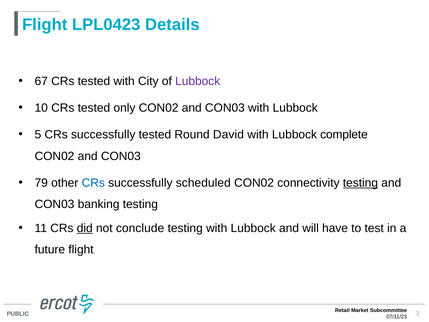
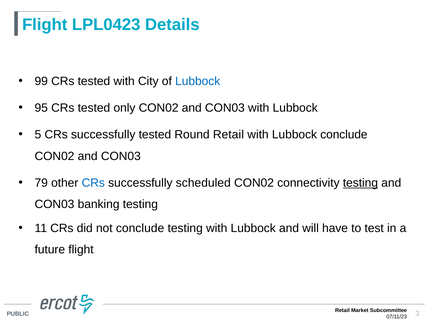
67: 67 -> 99 (41, 81)
Lubbock colour: purple -> blue (198, 81)
10: 10 -> 95 (41, 108)
Round David: David -> Retail (228, 135)
Lubbock complete: complete -> conclude (344, 135)
did underline: present -> none (85, 228)
